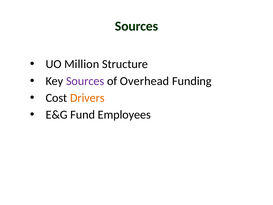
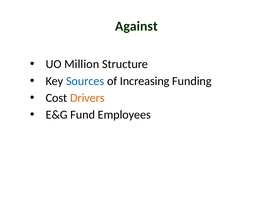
Sources: Sources -> Against (136, 26)
Sources colour: purple -> blue (85, 81)
Overhead: Overhead -> Increasing (145, 81)
